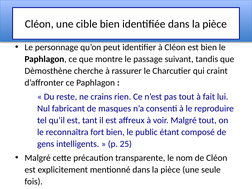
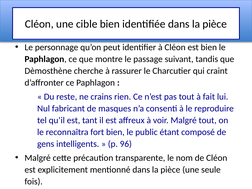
25: 25 -> 96 (126, 144)
